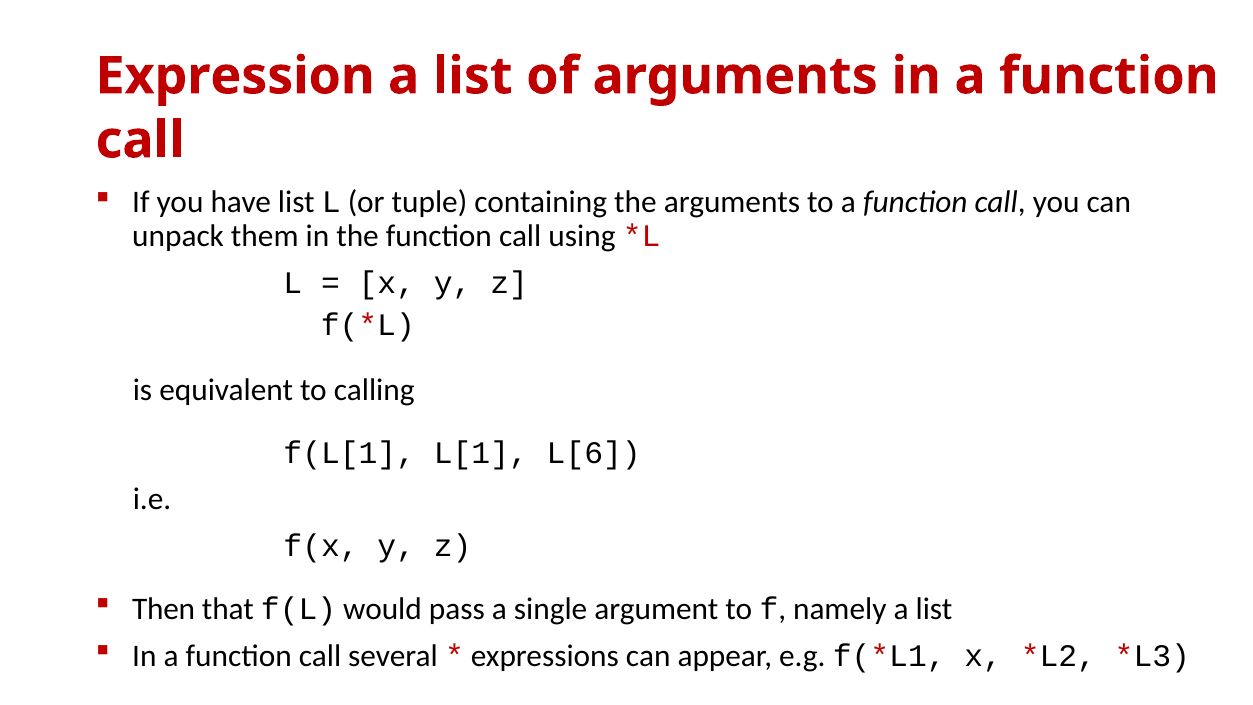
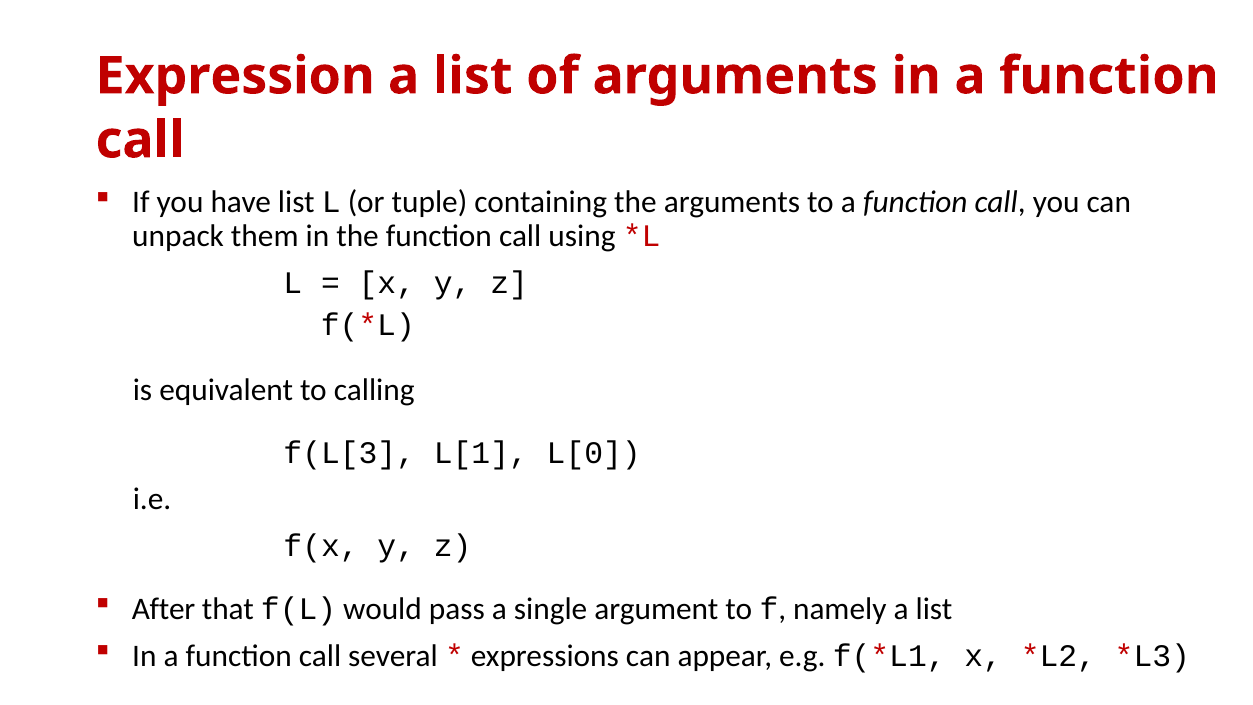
f(L[1: f(L[1 -> f(L[3 (349, 453)
L[6: L[6 -> L[0 (594, 453)
Then: Then -> After (164, 609)
